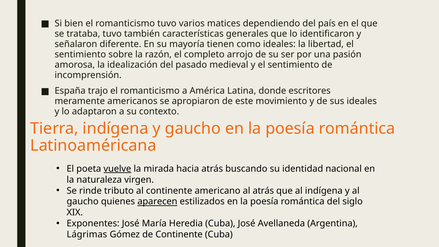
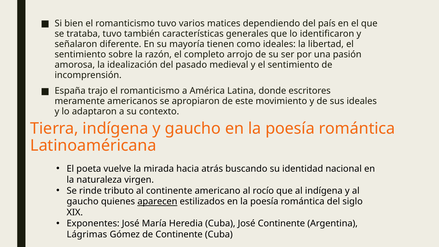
vuelve underline: present -> none (117, 169)
al atrás: atrás -> rocío (263, 191)
José Avellaneda: Avellaneda -> Continente (281, 224)
